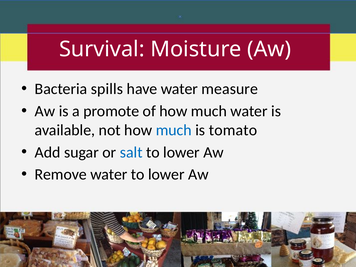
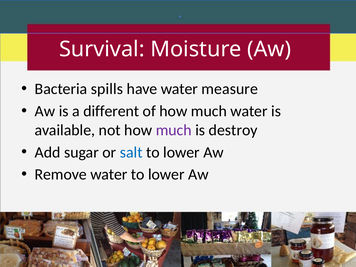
promote: promote -> different (111, 111)
much colour: blue -> purple (174, 130)
tomato: tomato -> destroy (233, 130)
